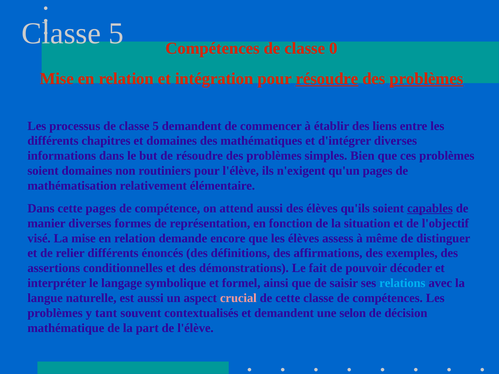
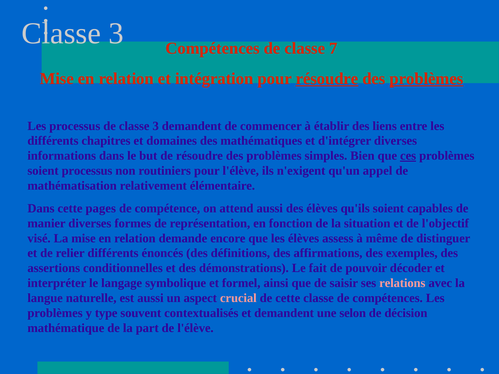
5: 5 -> 3 (116, 33)
0: 0 -> 7 (333, 48)
de classe 5: 5 -> 3 (156, 126)
ces underline: none -> present (408, 156)
soient domaines: domaines -> processus (87, 171)
qu'un pages: pages -> appel (378, 171)
capables underline: present -> none (430, 208)
relations colour: light blue -> pink (402, 283)
tant: tant -> type (106, 313)
